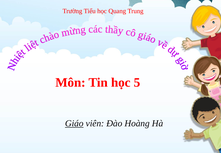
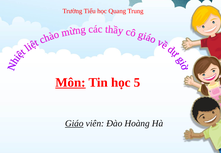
Môn underline: none -> present (70, 82)
